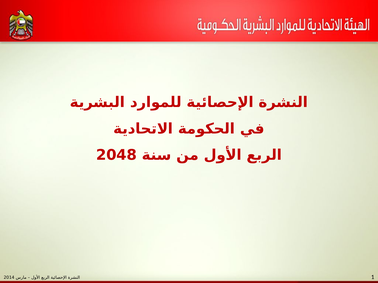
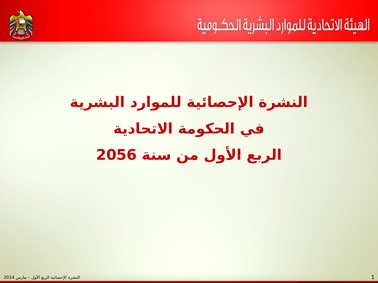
2048: 2048 -> 2056 (116, 155)
